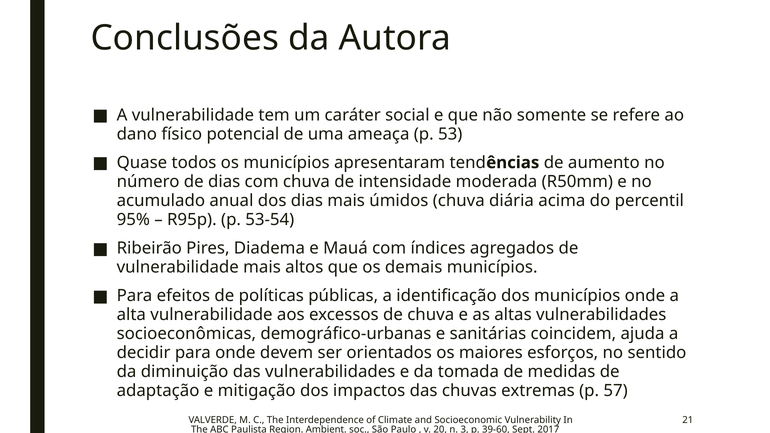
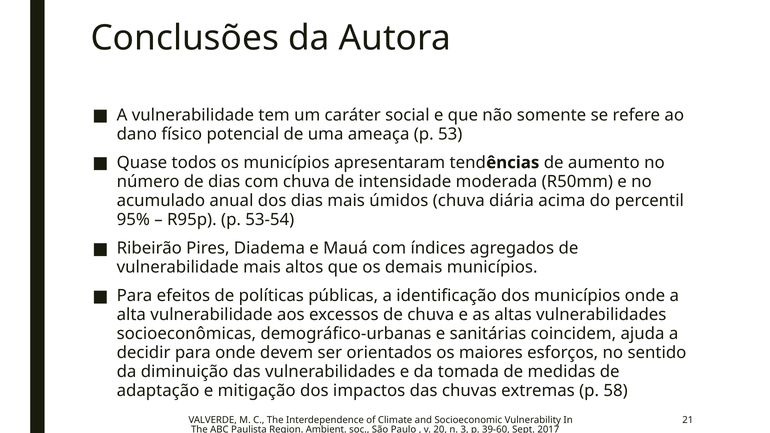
57: 57 -> 58 (616, 391)
